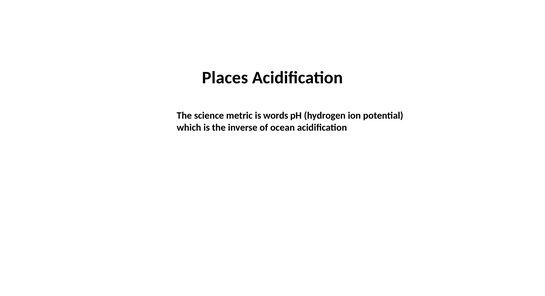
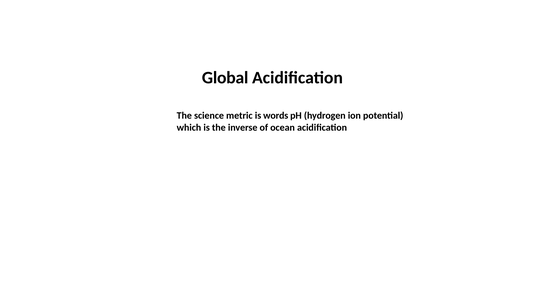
Places: Places -> Global (225, 78)
